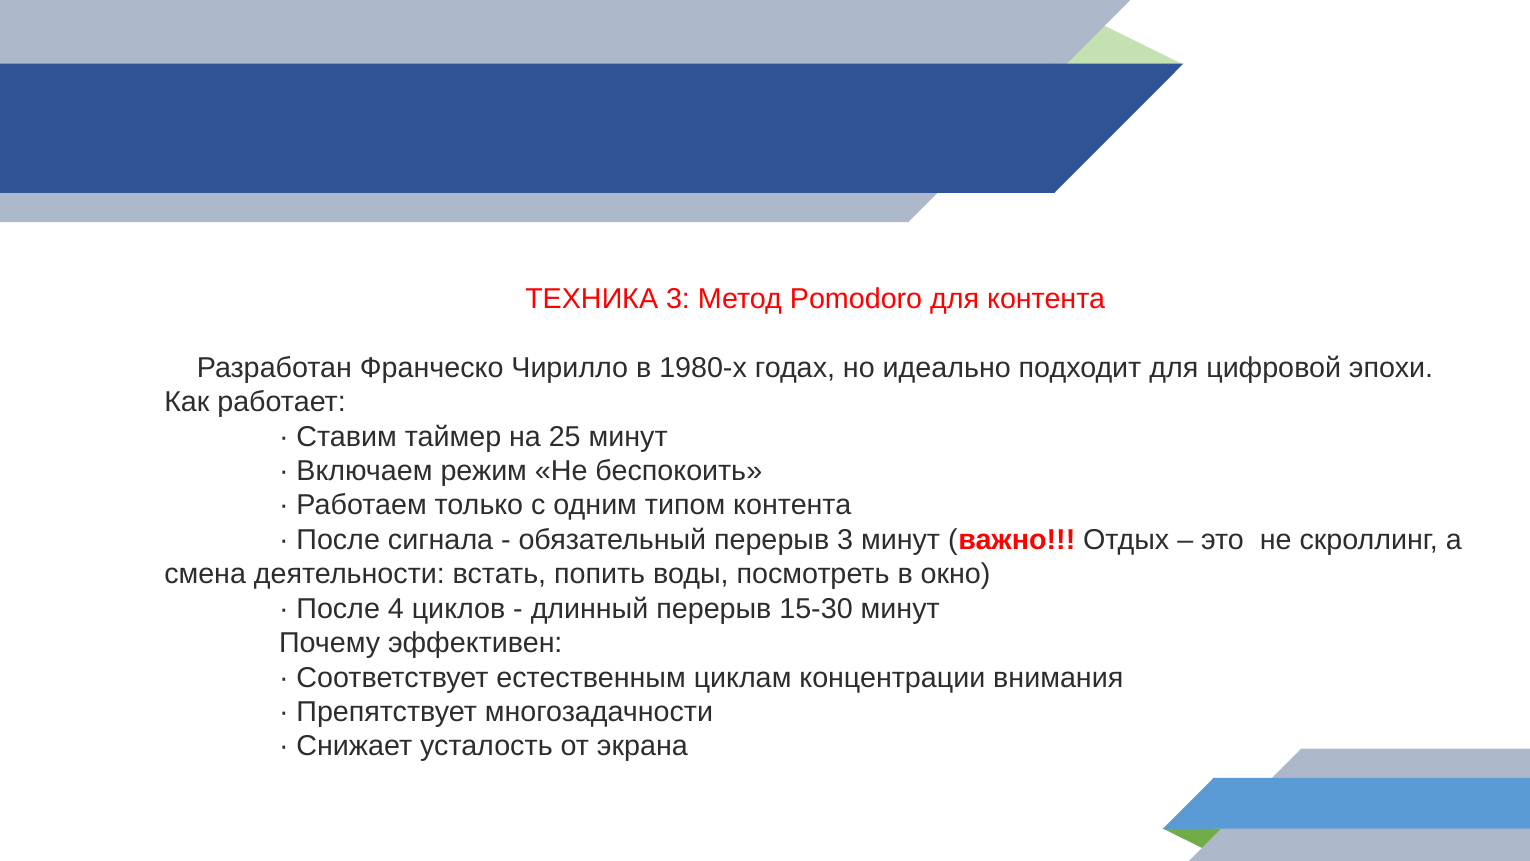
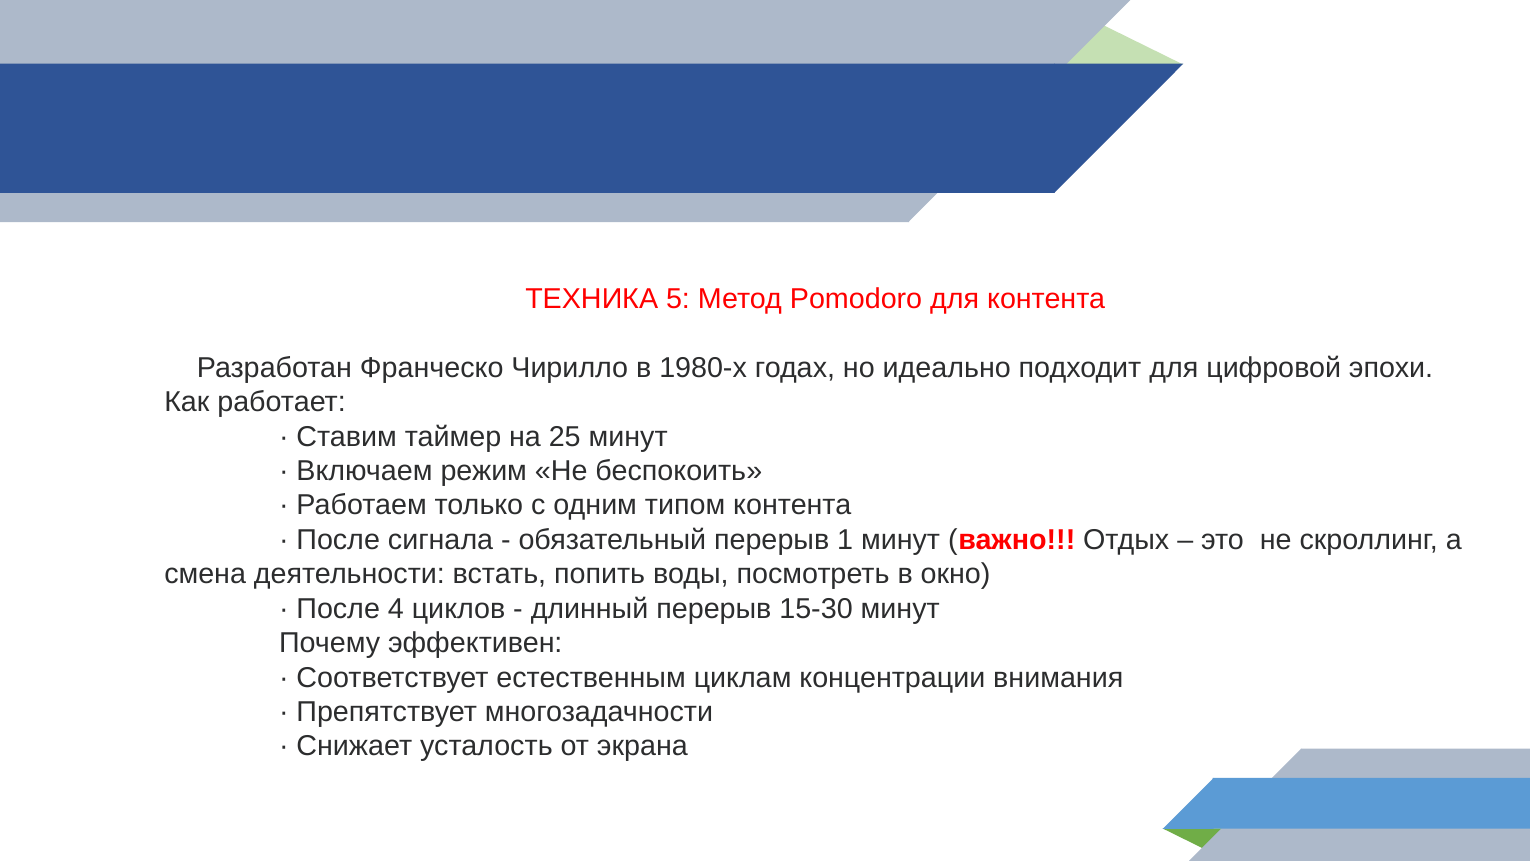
ТЕХНИКА 3: 3 -> 5 (678, 299)
перерыв 3: 3 -> 1 (845, 540)
